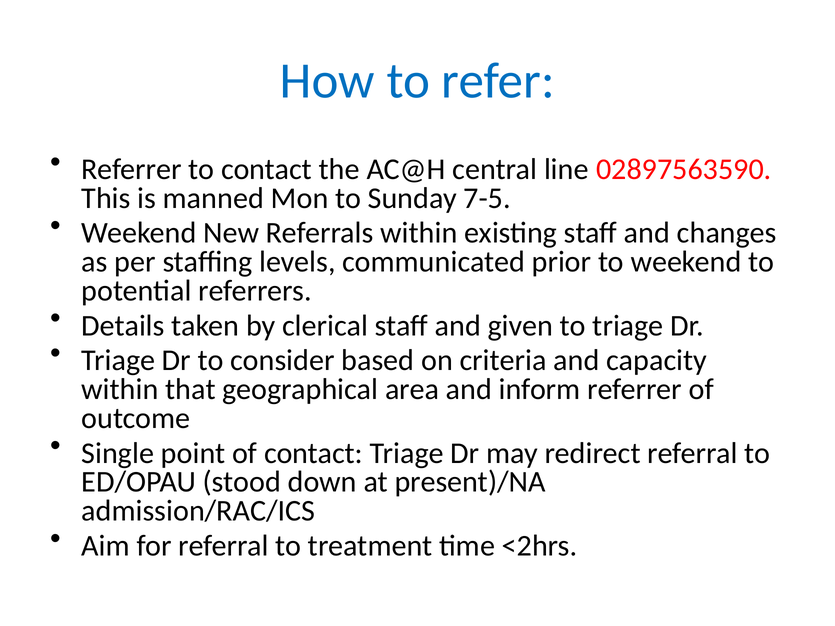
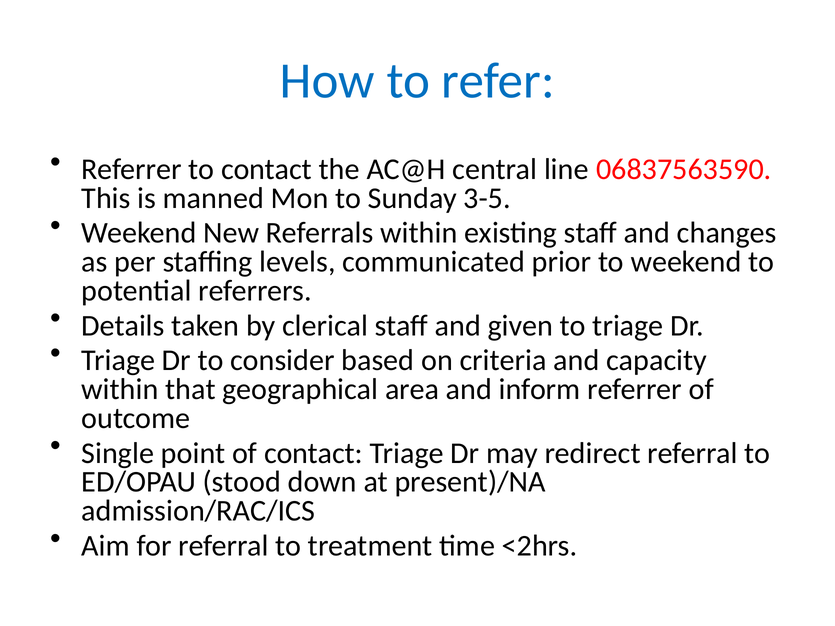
02897563590: 02897563590 -> 06837563590 (684, 169)
7-5: 7-5 -> 3-5 (487, 198)
